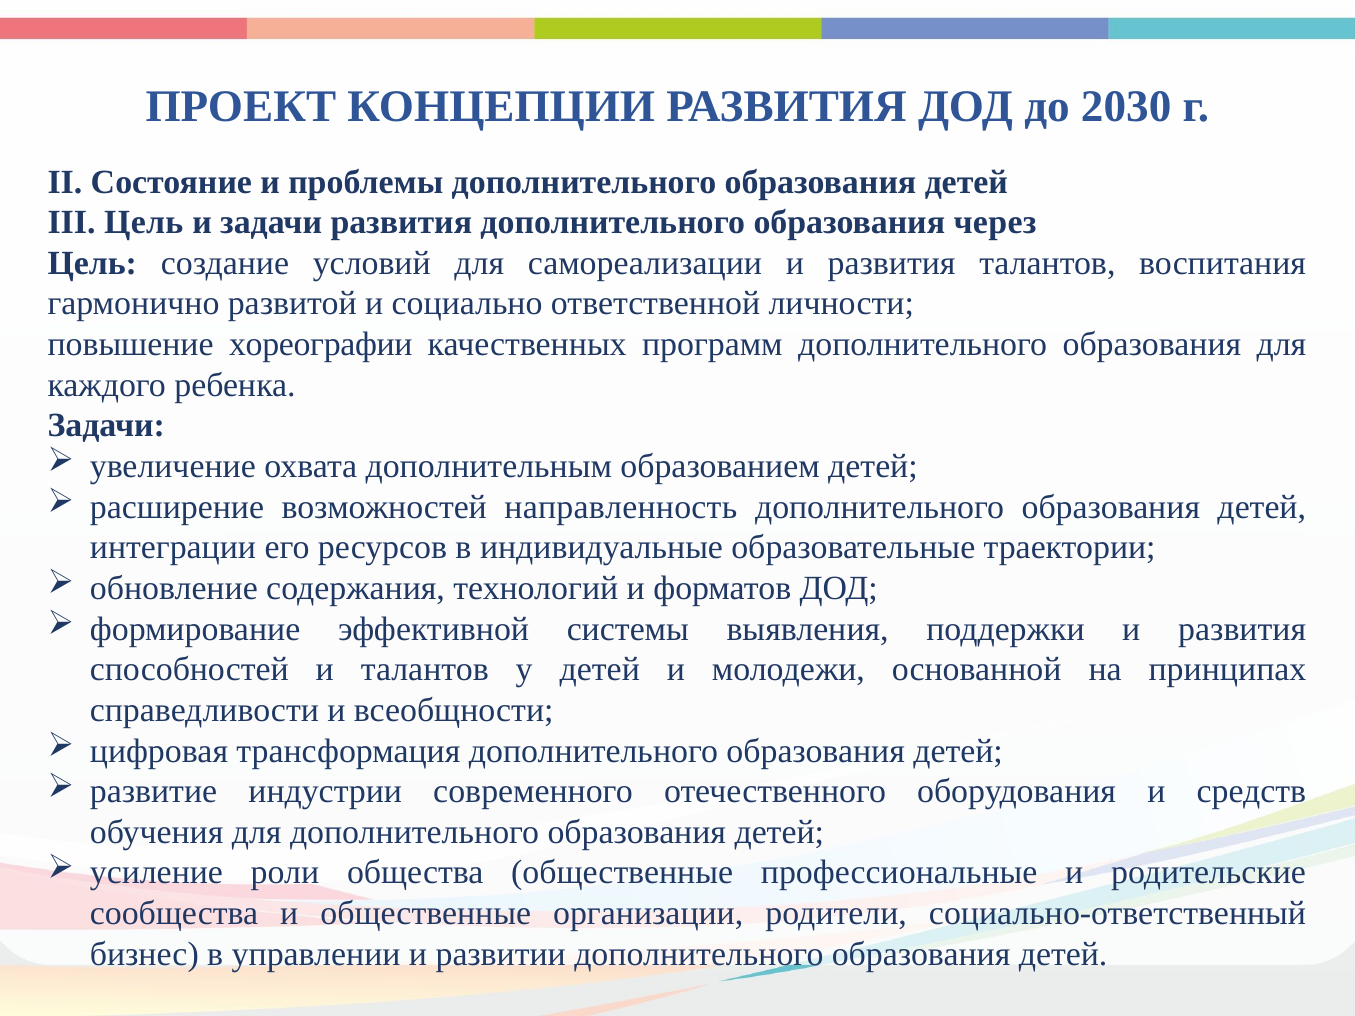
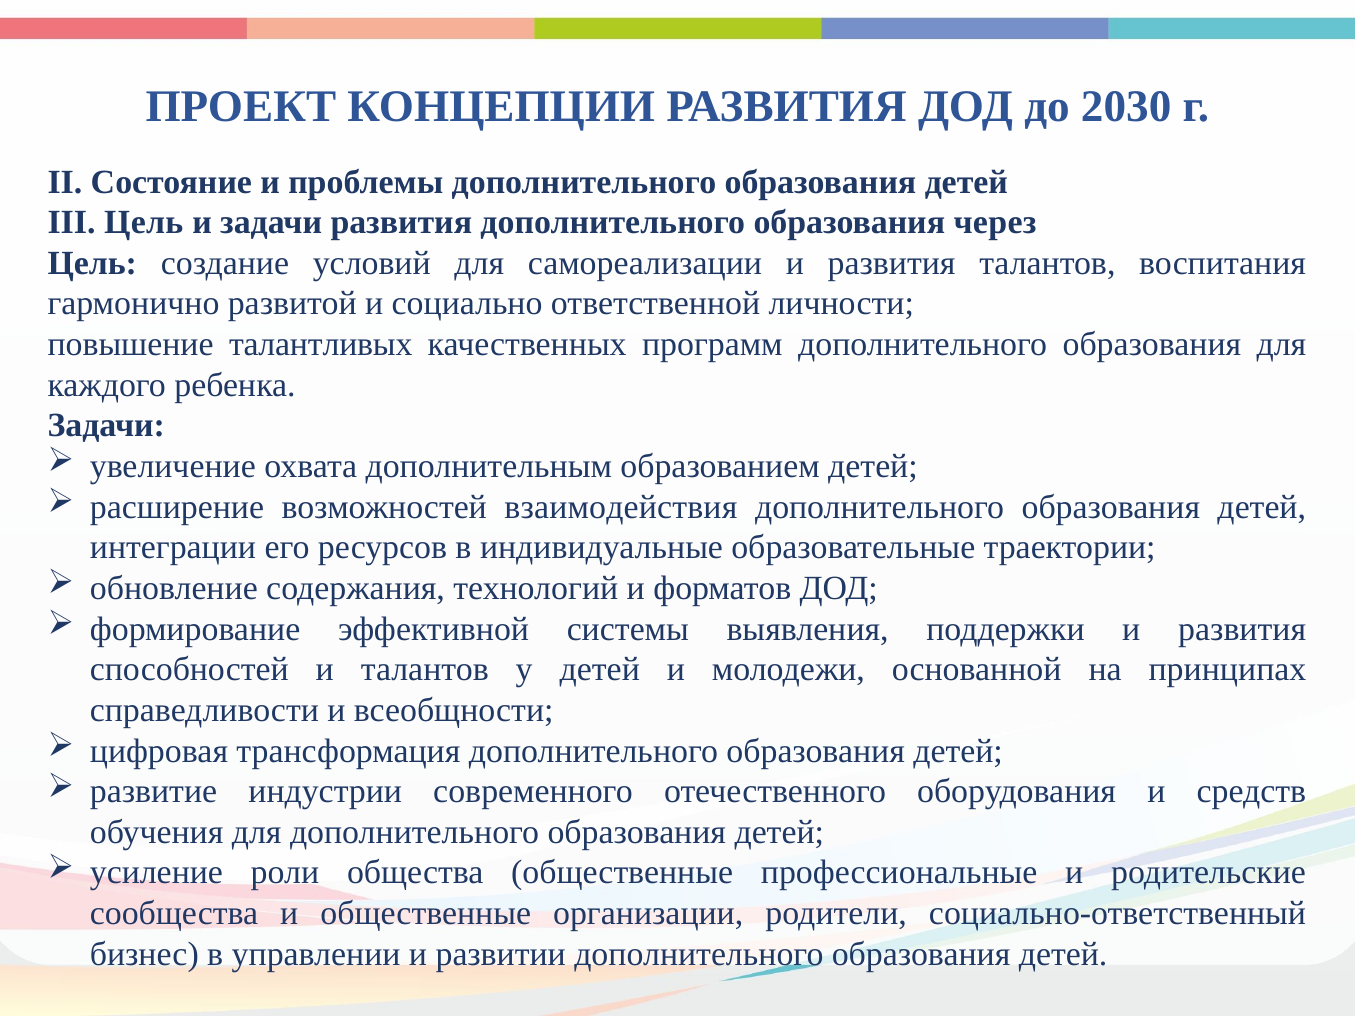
хореографии: хореографии -> талантливых (321, 345)
направленность: направленность -> взаимодействия (621, 507)
